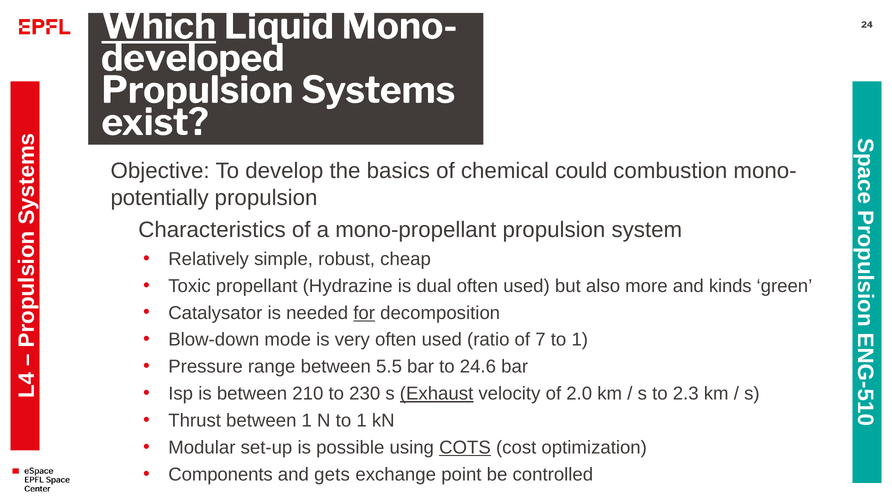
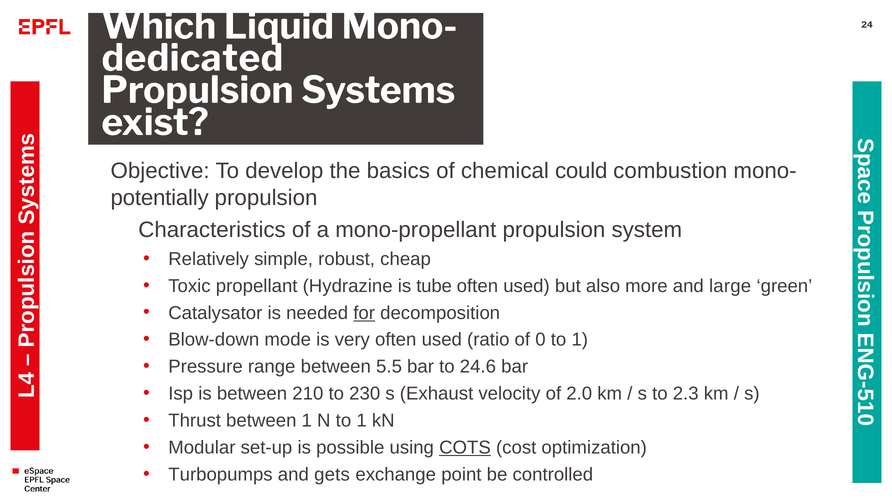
Which underline: present -> none (159, 26)
developed: developed -> dedicated (192, 58)
dual: dual -> tube (434, 286)
kinds: kinds -> large (730, 286)
of 7: 7 -> 0 (540, 340)
Exhaust underline: present -> none (437, 394)
Components: Components -> Turbopumps (220, 474)
